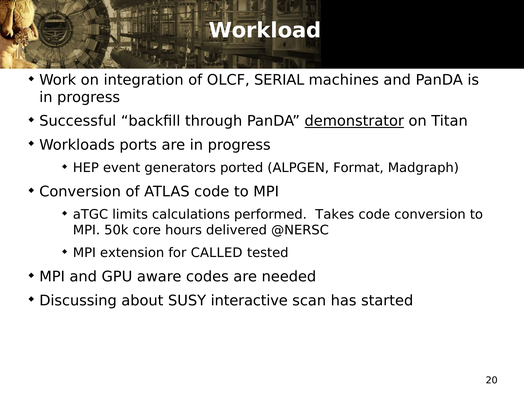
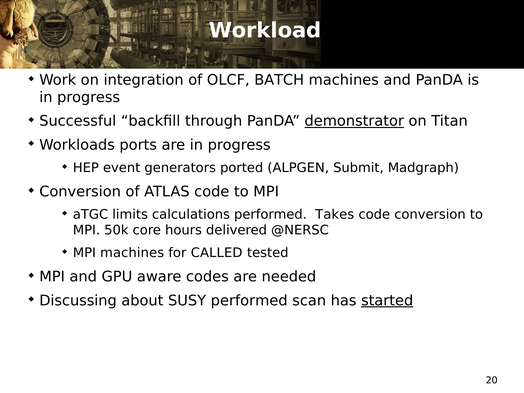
SERIAL: SERIAL -> BATCH (279, 80)
Format: Format -> Submit (358, 168)
MPI extension: extension -> machines (132, 253)
SUSY interactive: interactive -> performed (249, 301)
started underline: none -> present (387, 301)
